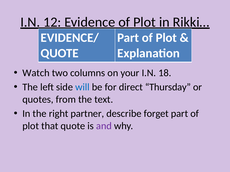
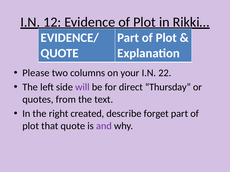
Watch: Watch -> Please (36, 73)
18: 18 -> 22 (165, 73)
will colour: blue -> purple (82, 87)
partner: partner -> created (87, 114)
